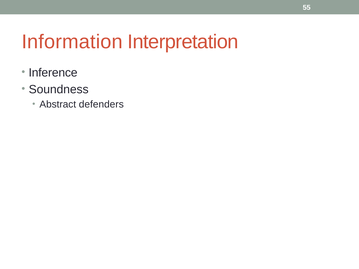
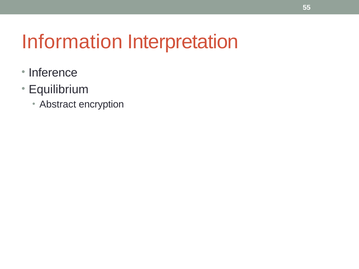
Soundness: Soundness -> Equilibrium (59, 89)
defenders: defenders -> encryption (101, 104)
